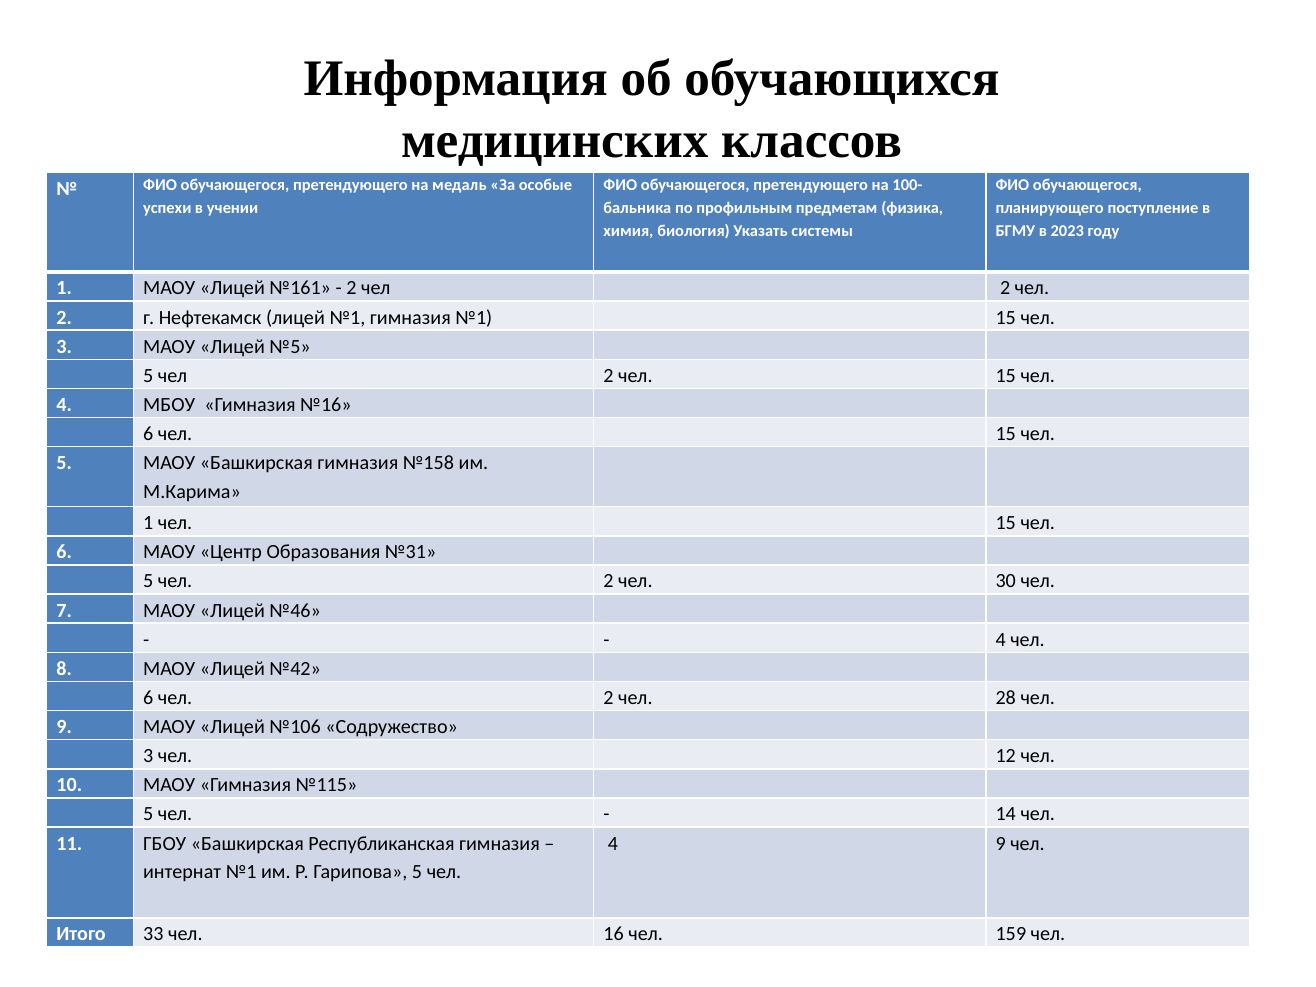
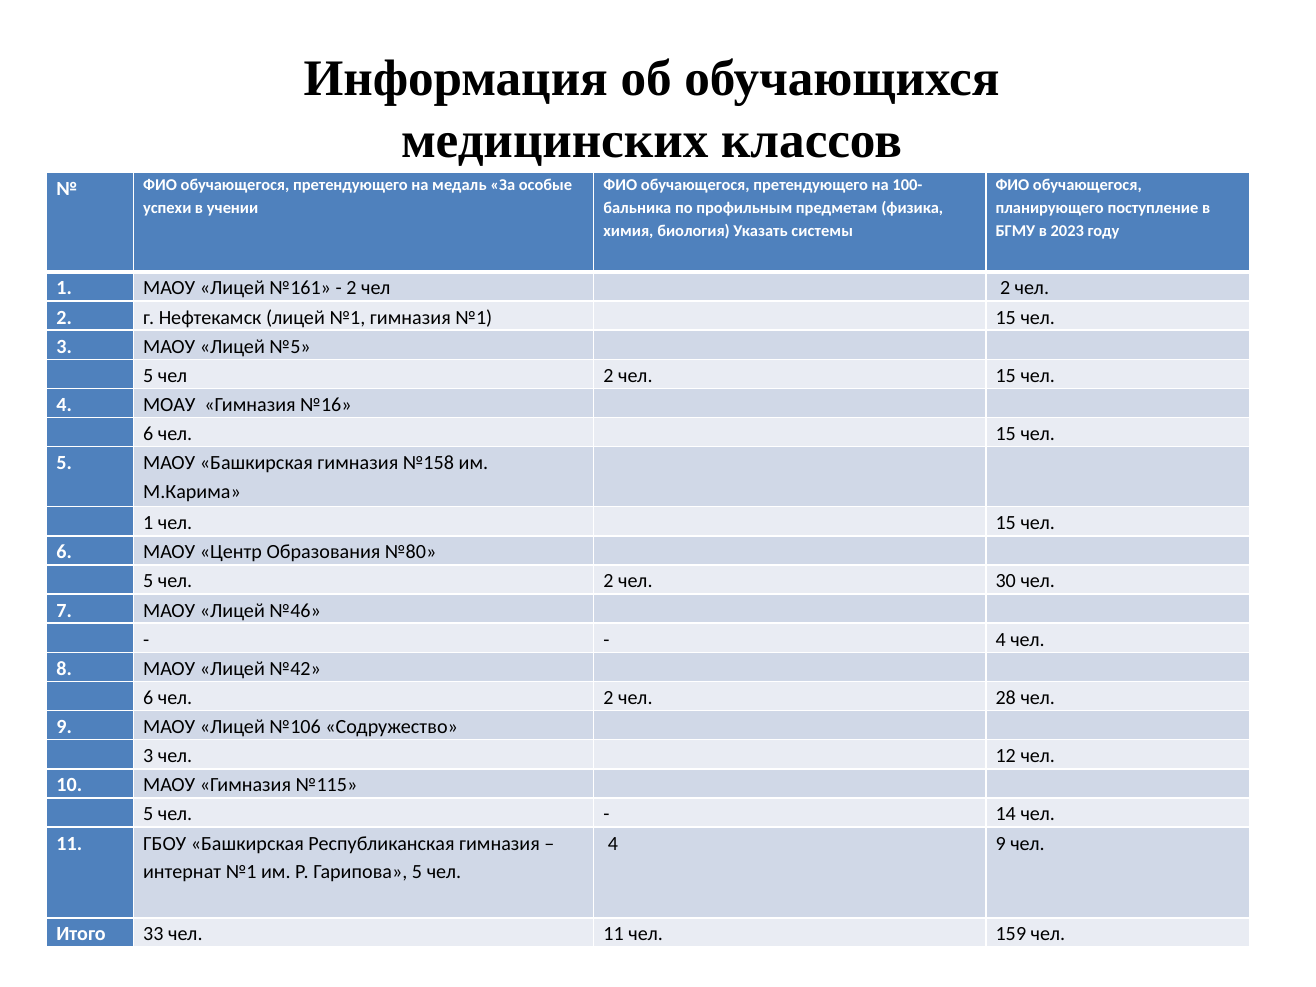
МБОУ: МБОУ -> МОАУ (169, 405)
№31: №31 -> №80 (411, 552)
33 чел 16: 16 -> 11 (614, 934)
